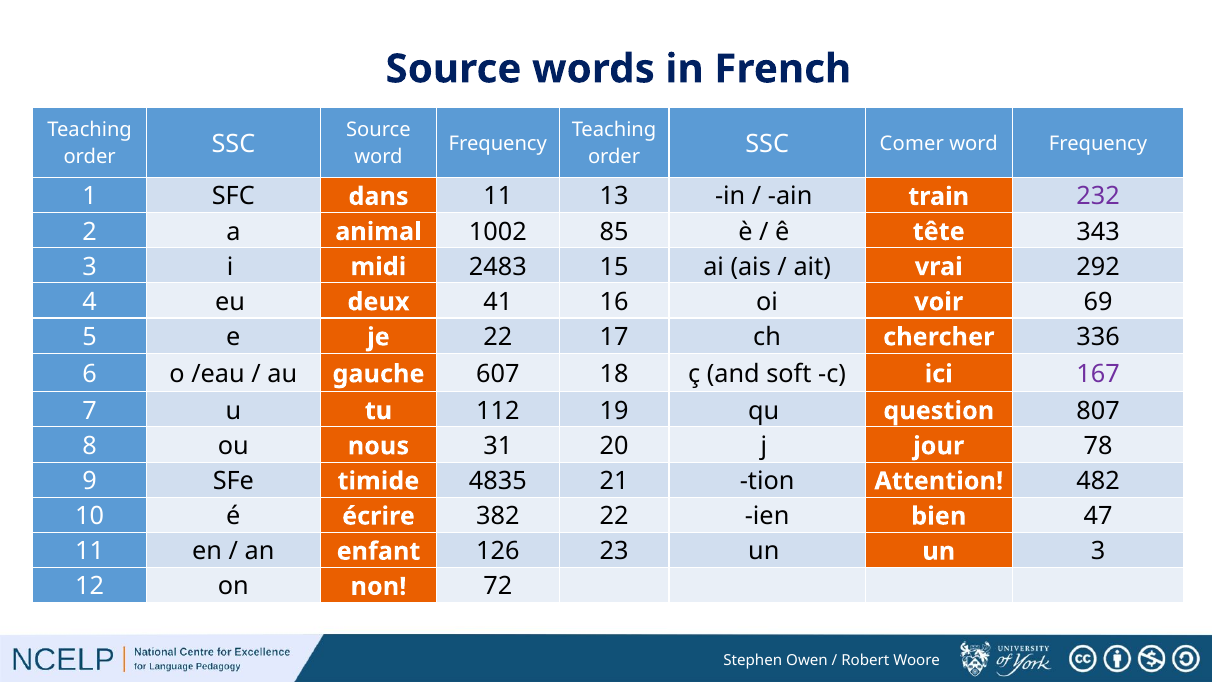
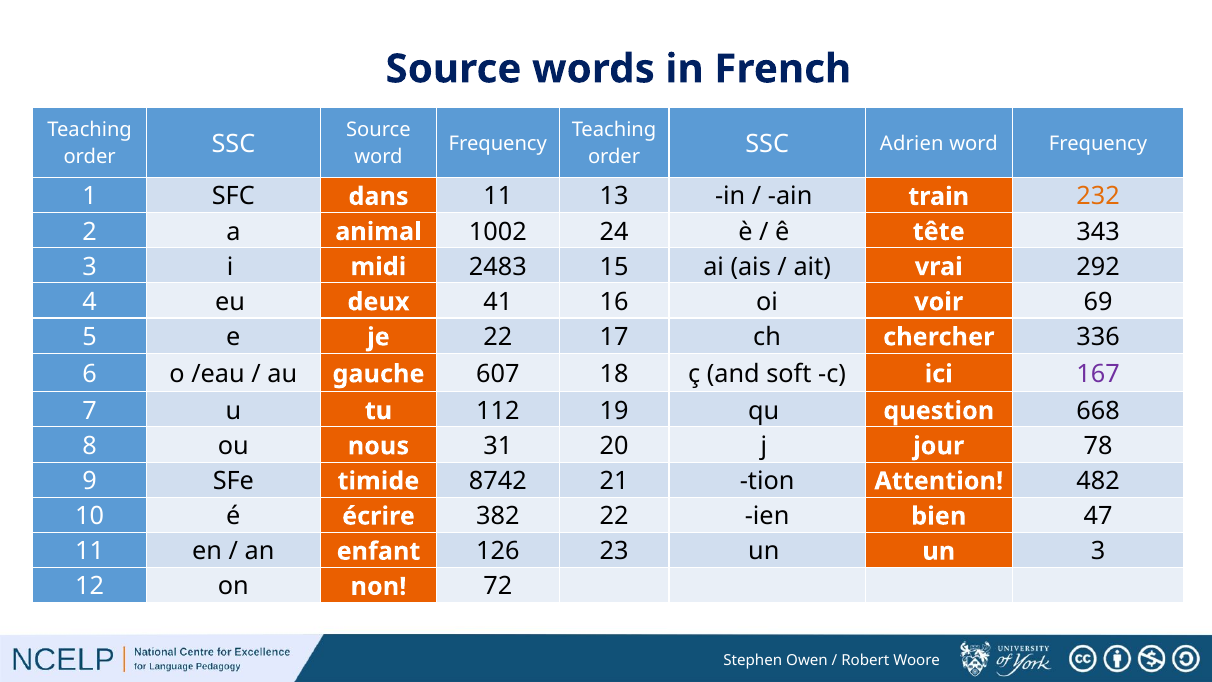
Comer: Comer -> Adrien (912, 143)
232 colour: purple -> orange (1098, 197)
85: 85 -> 24 (614, 232)
807: 807 -> 668 (1098, 411)
4835: 4835 -> 8742 (498, 481)
